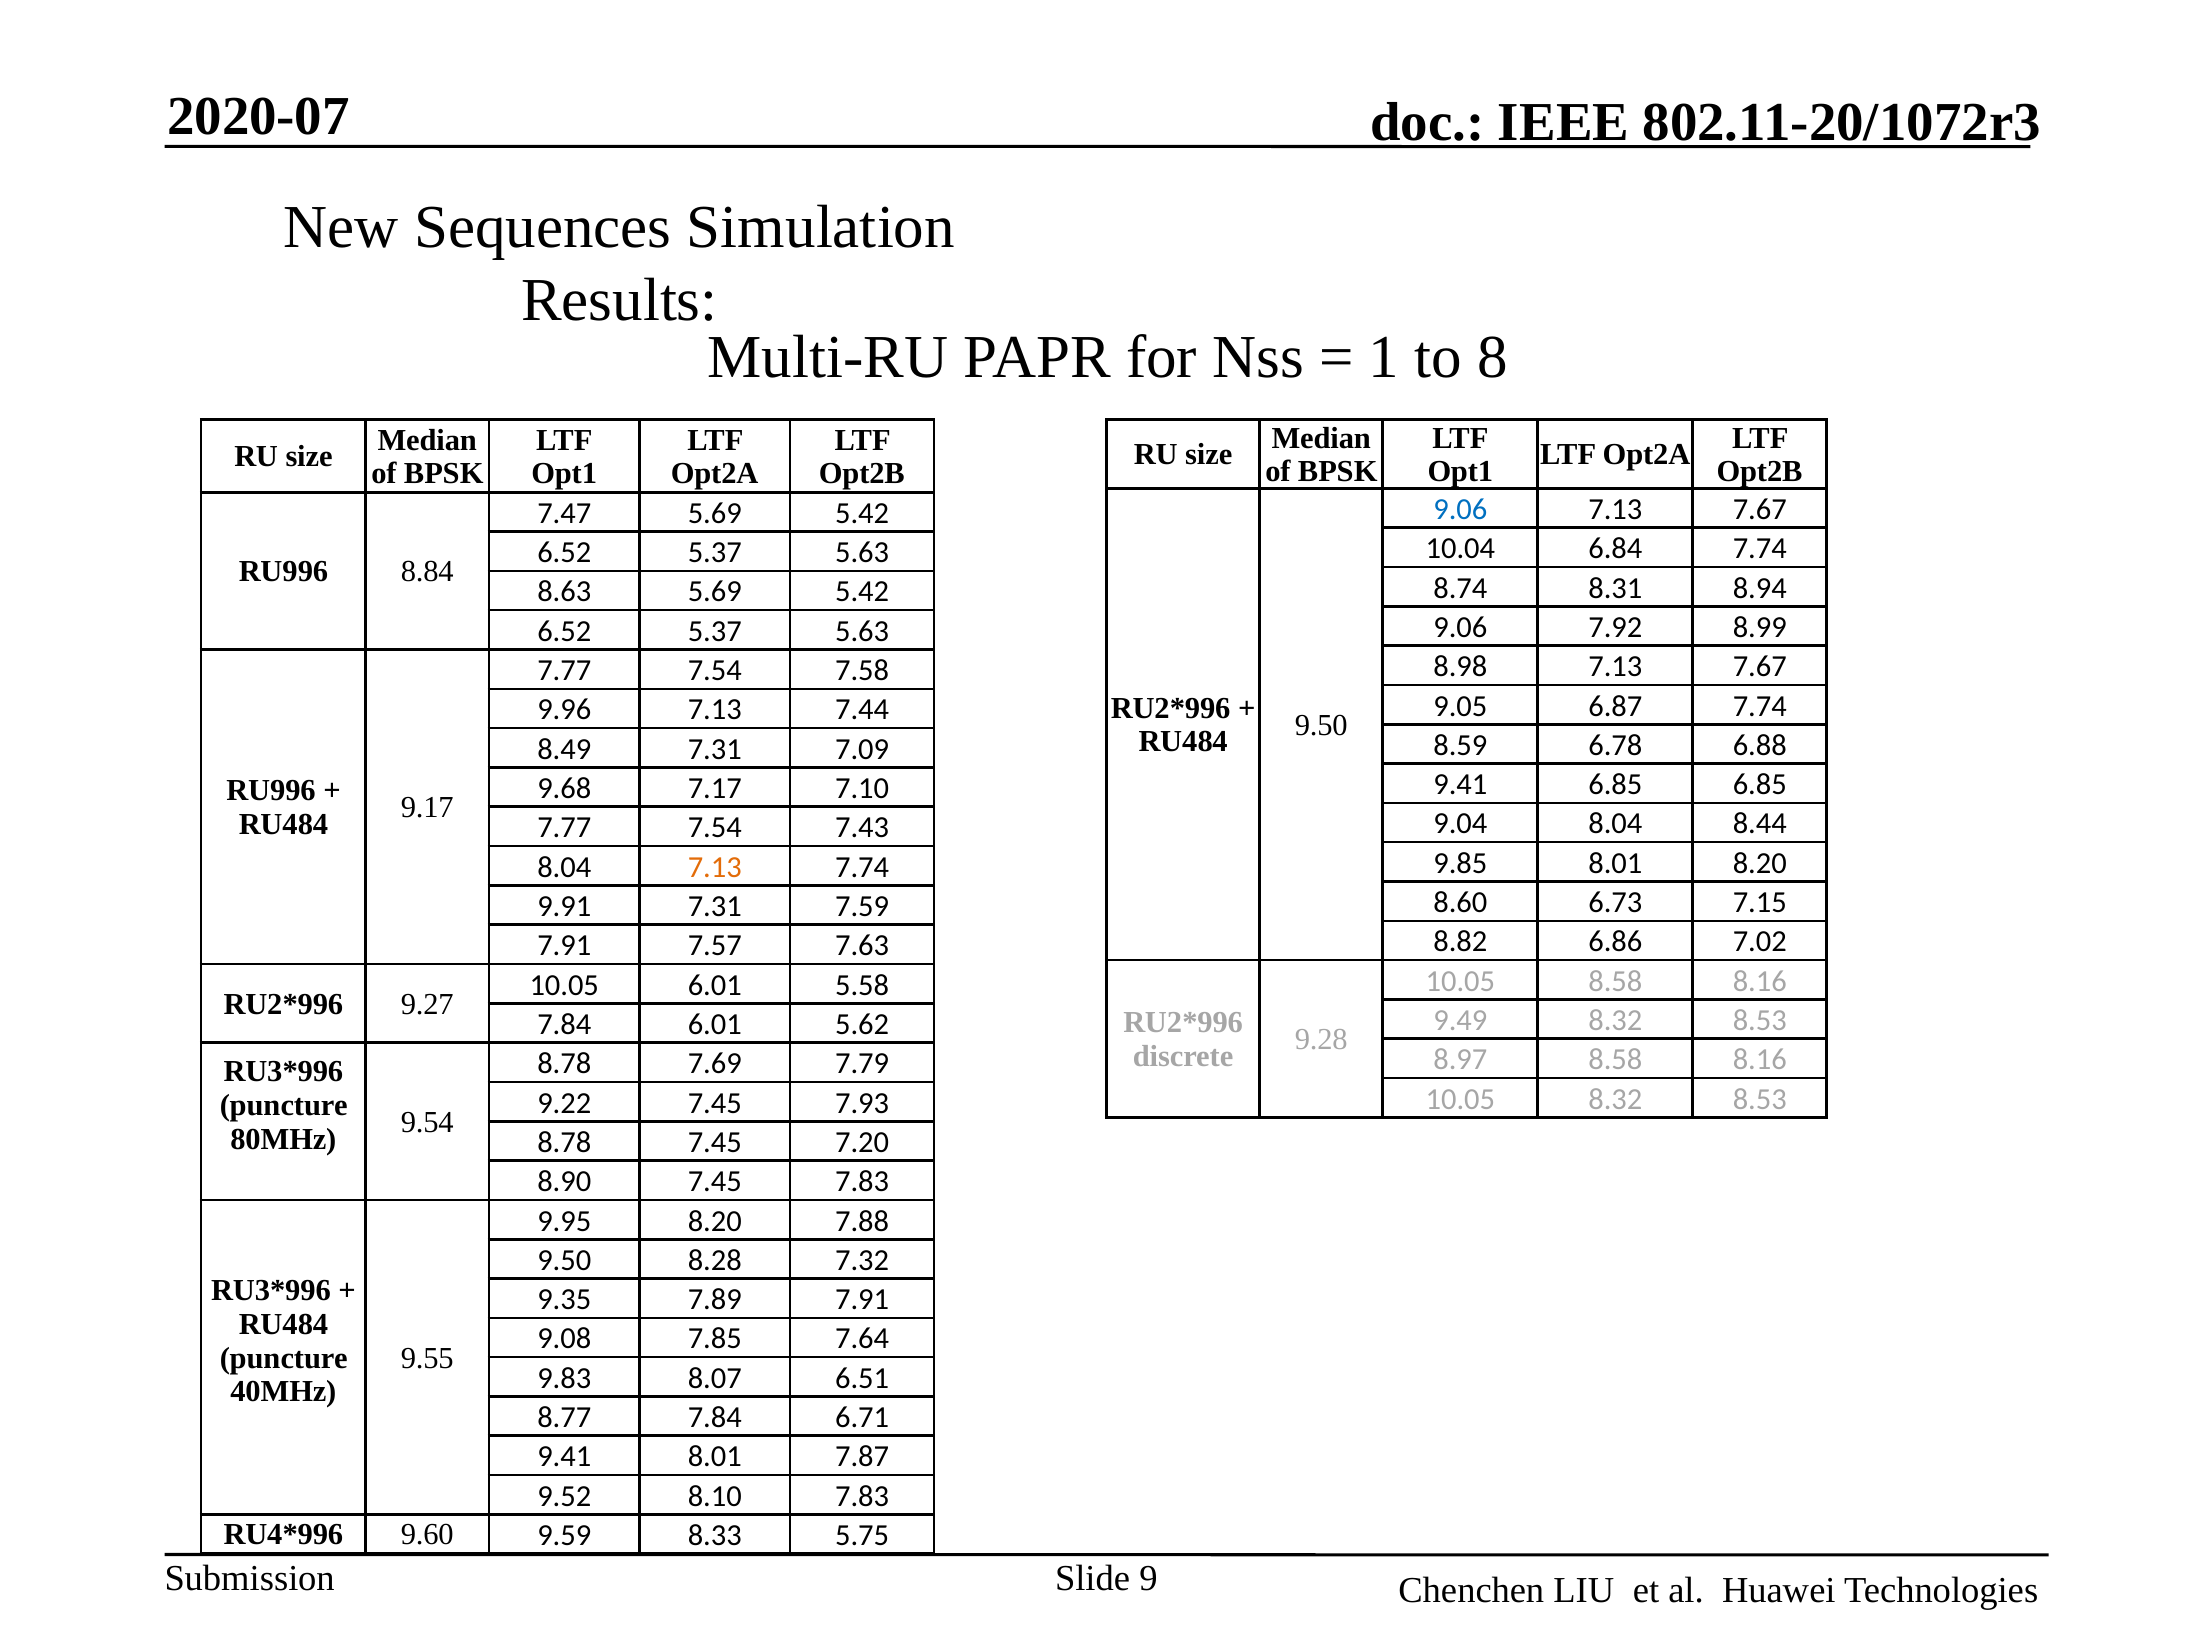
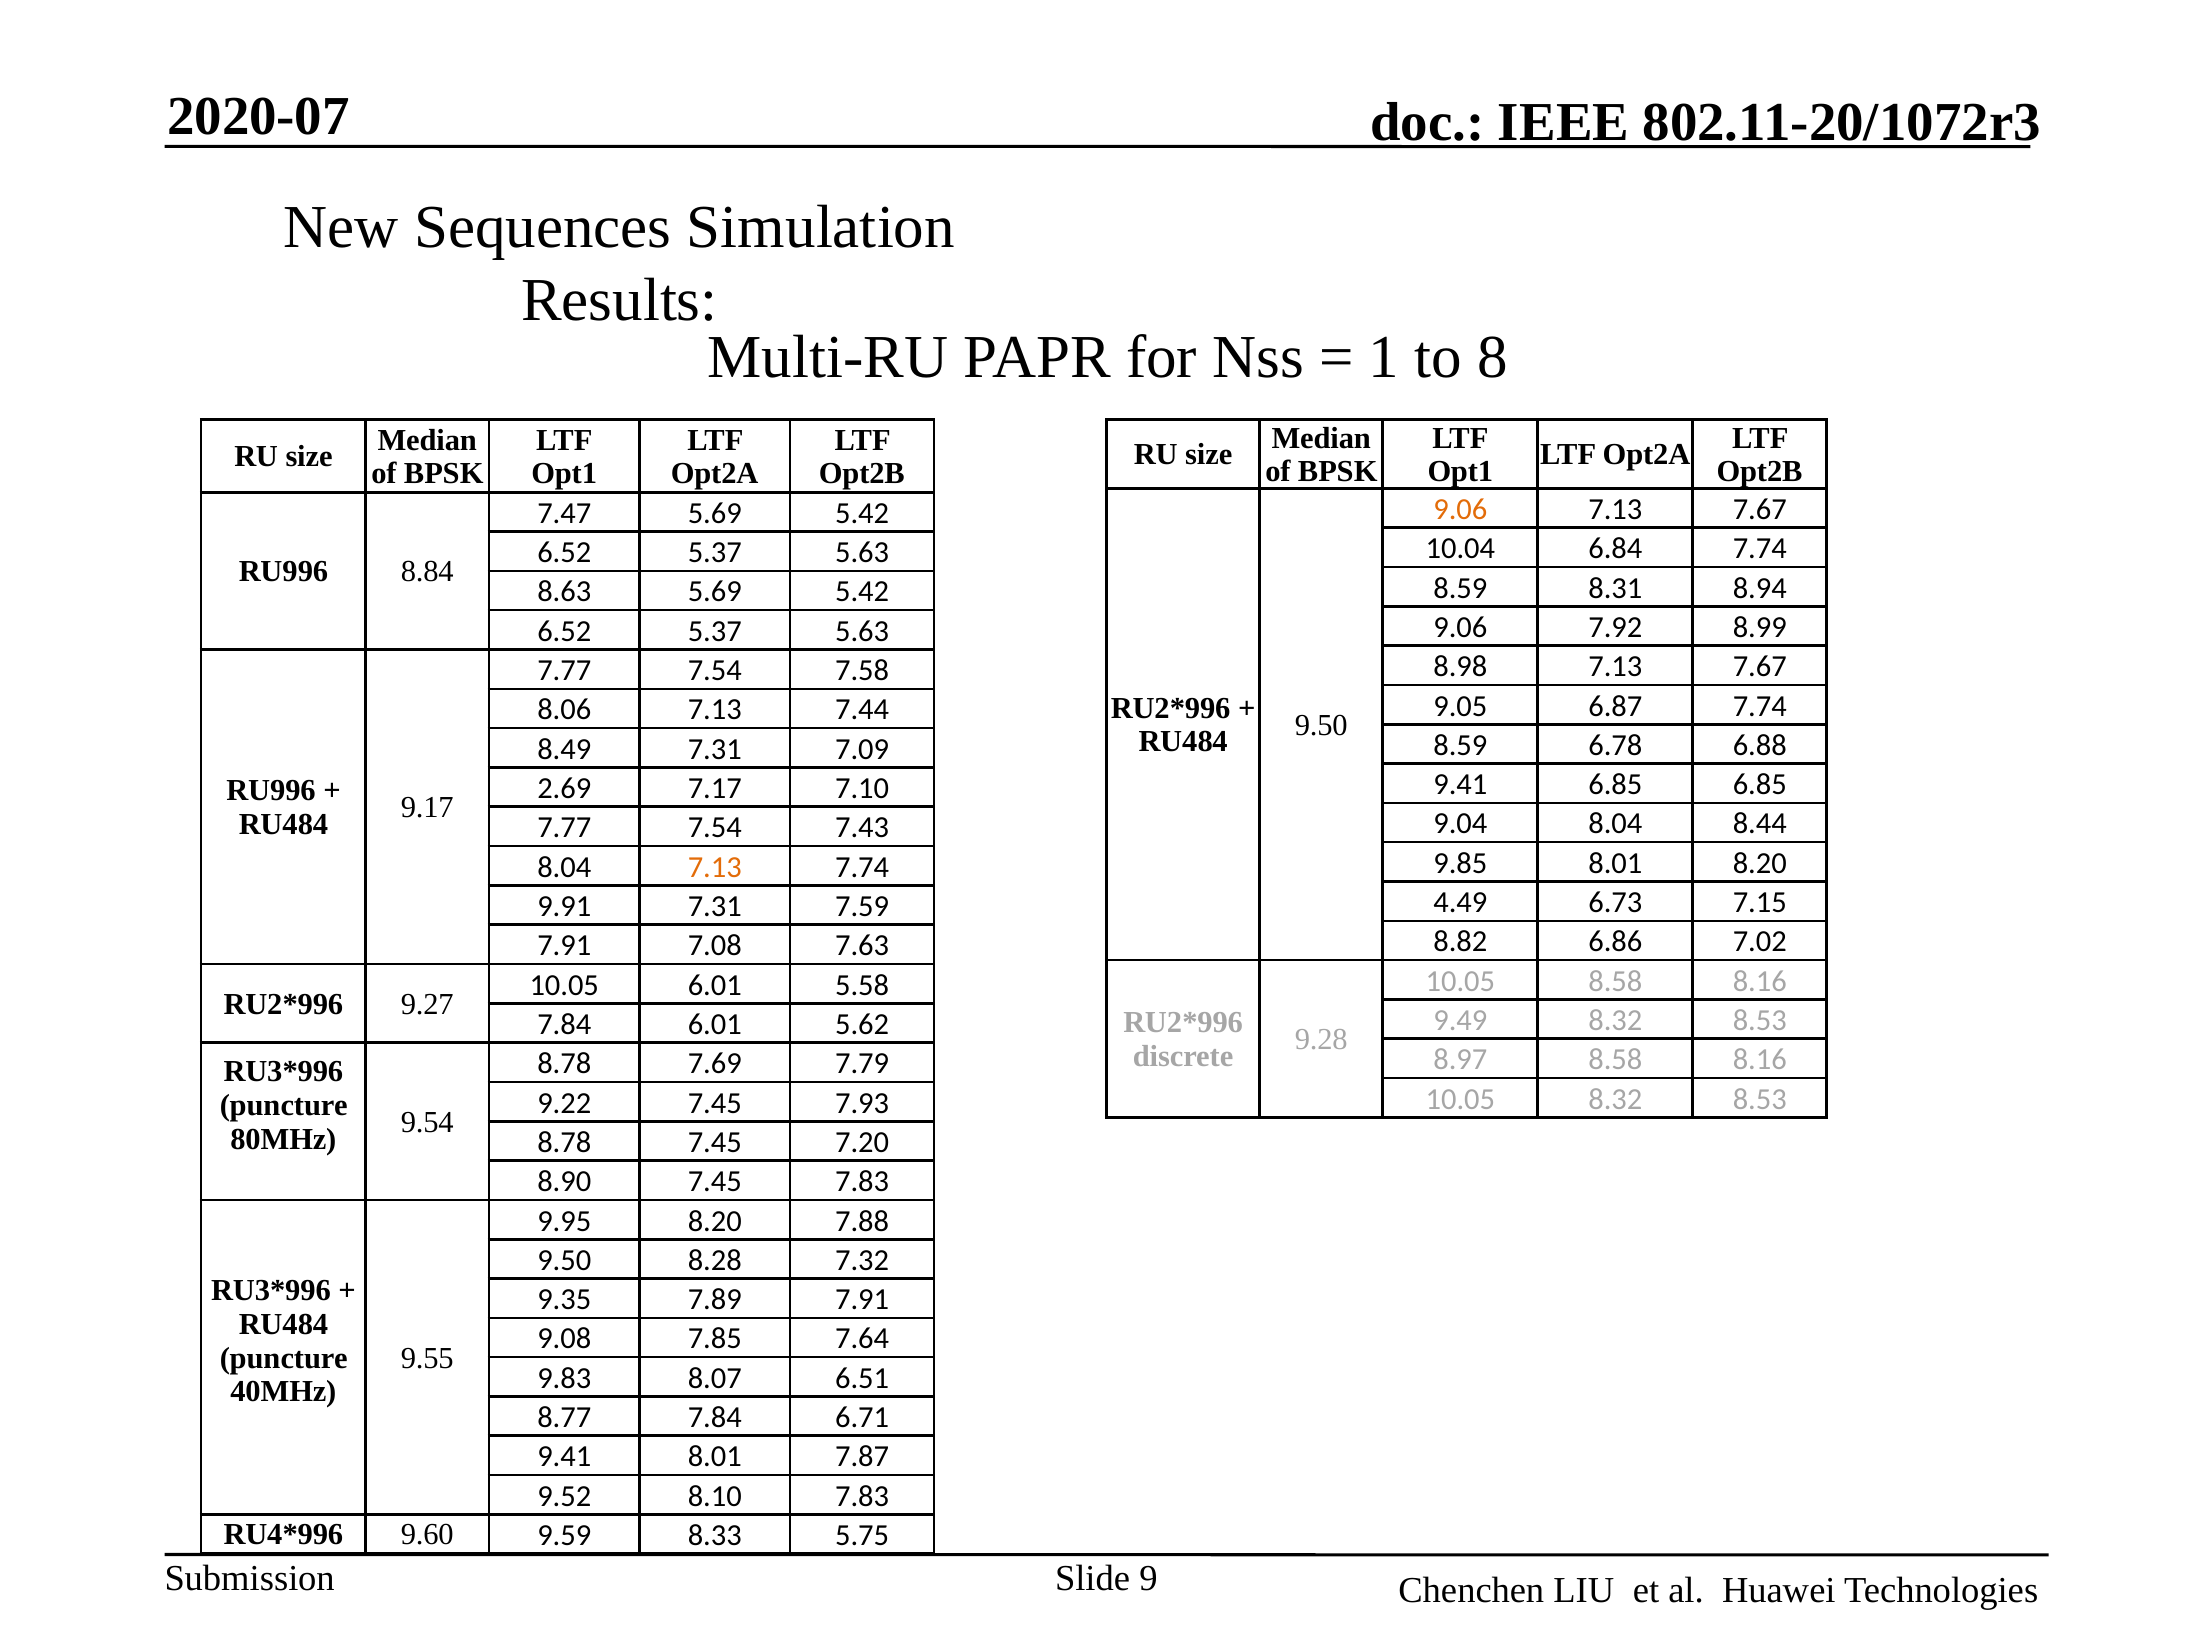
9.06 colour: blue -> orange (1460, 509)
8.74: 8.74 -> 8.59 (1460, 588)
9.96: 9.96 -> 8.06 (564, 710)
9.68: 9.68 -> 2.69 (564, 789)
8.60: 8.60 -> 4.49 (1460, 903)
7.57: 7.57 -> 7.08 (715, 946)
